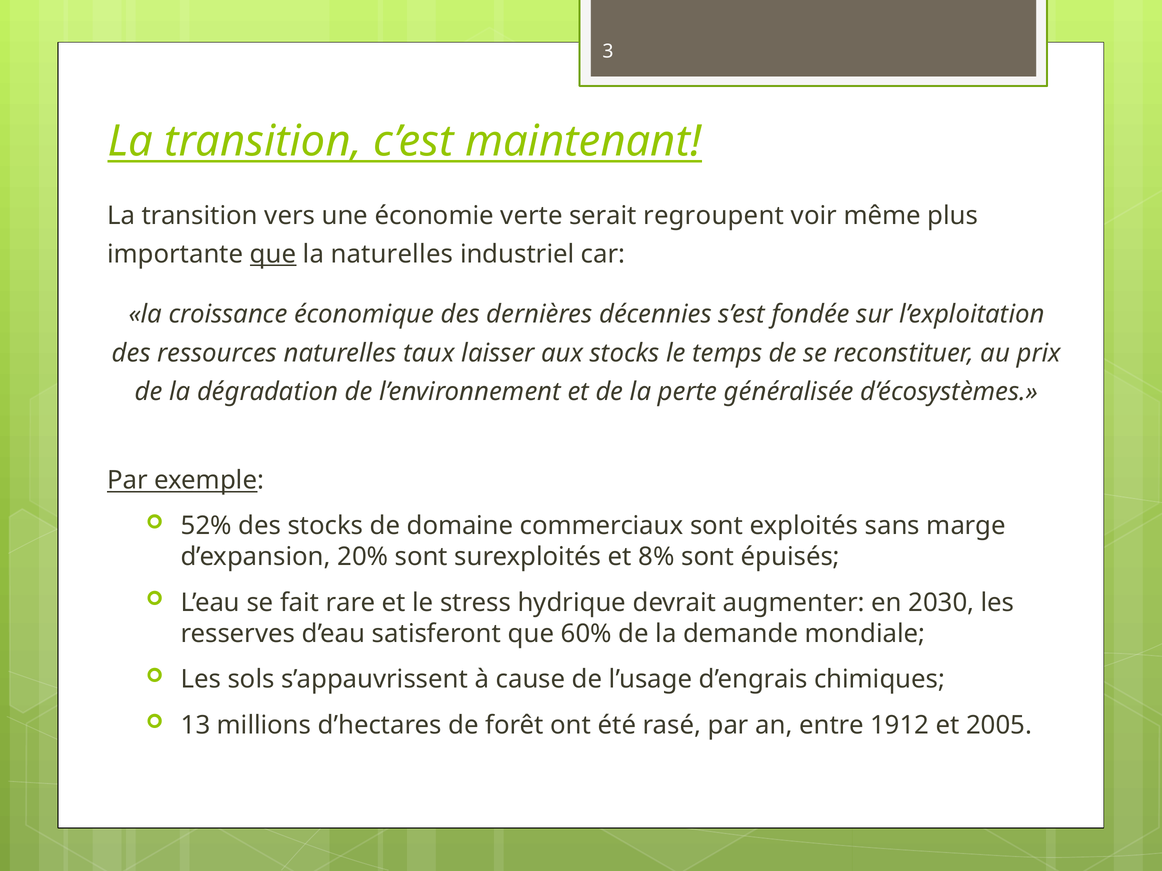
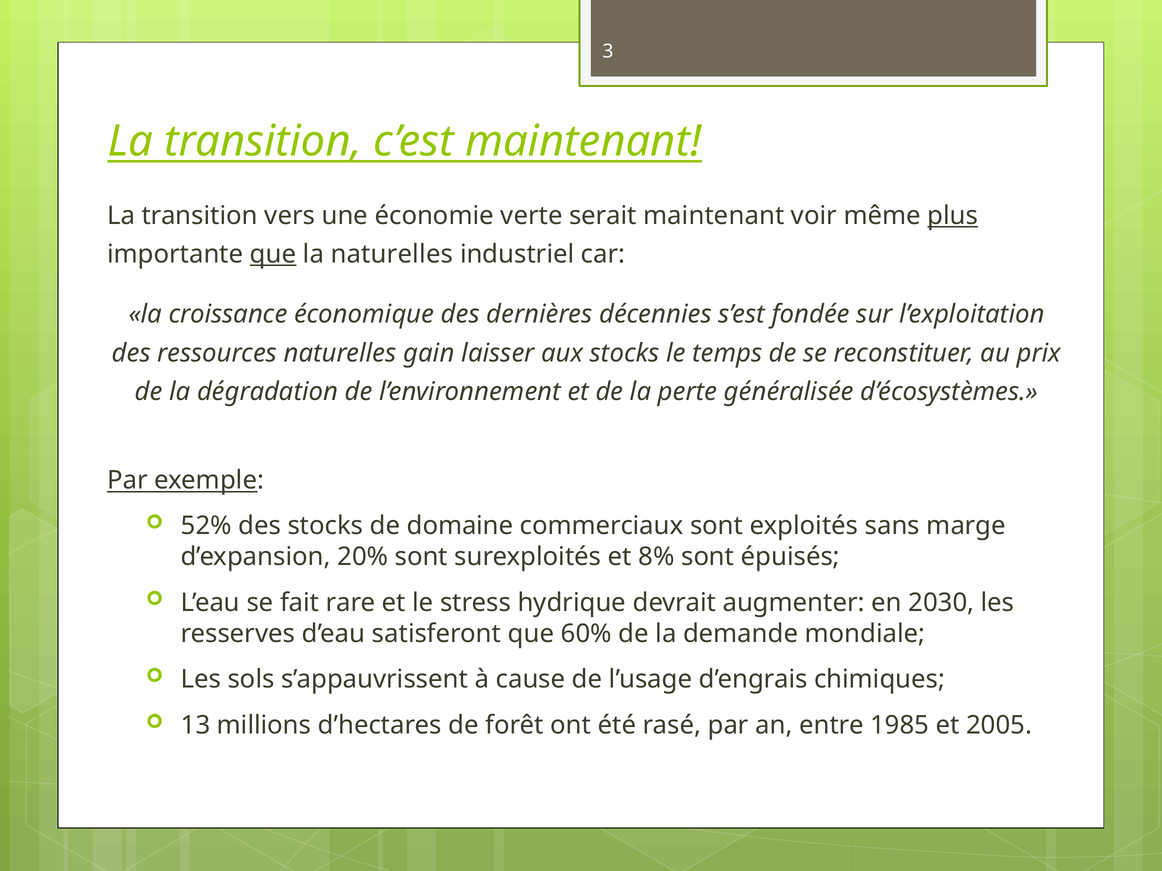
serait regroupent: regroupent -> maintenant (714, 216)
plus underline: none -> present (953, 216)
taux: taux -> gain (429, 353)
1912: 1912 -> 1985 (900, 726)
